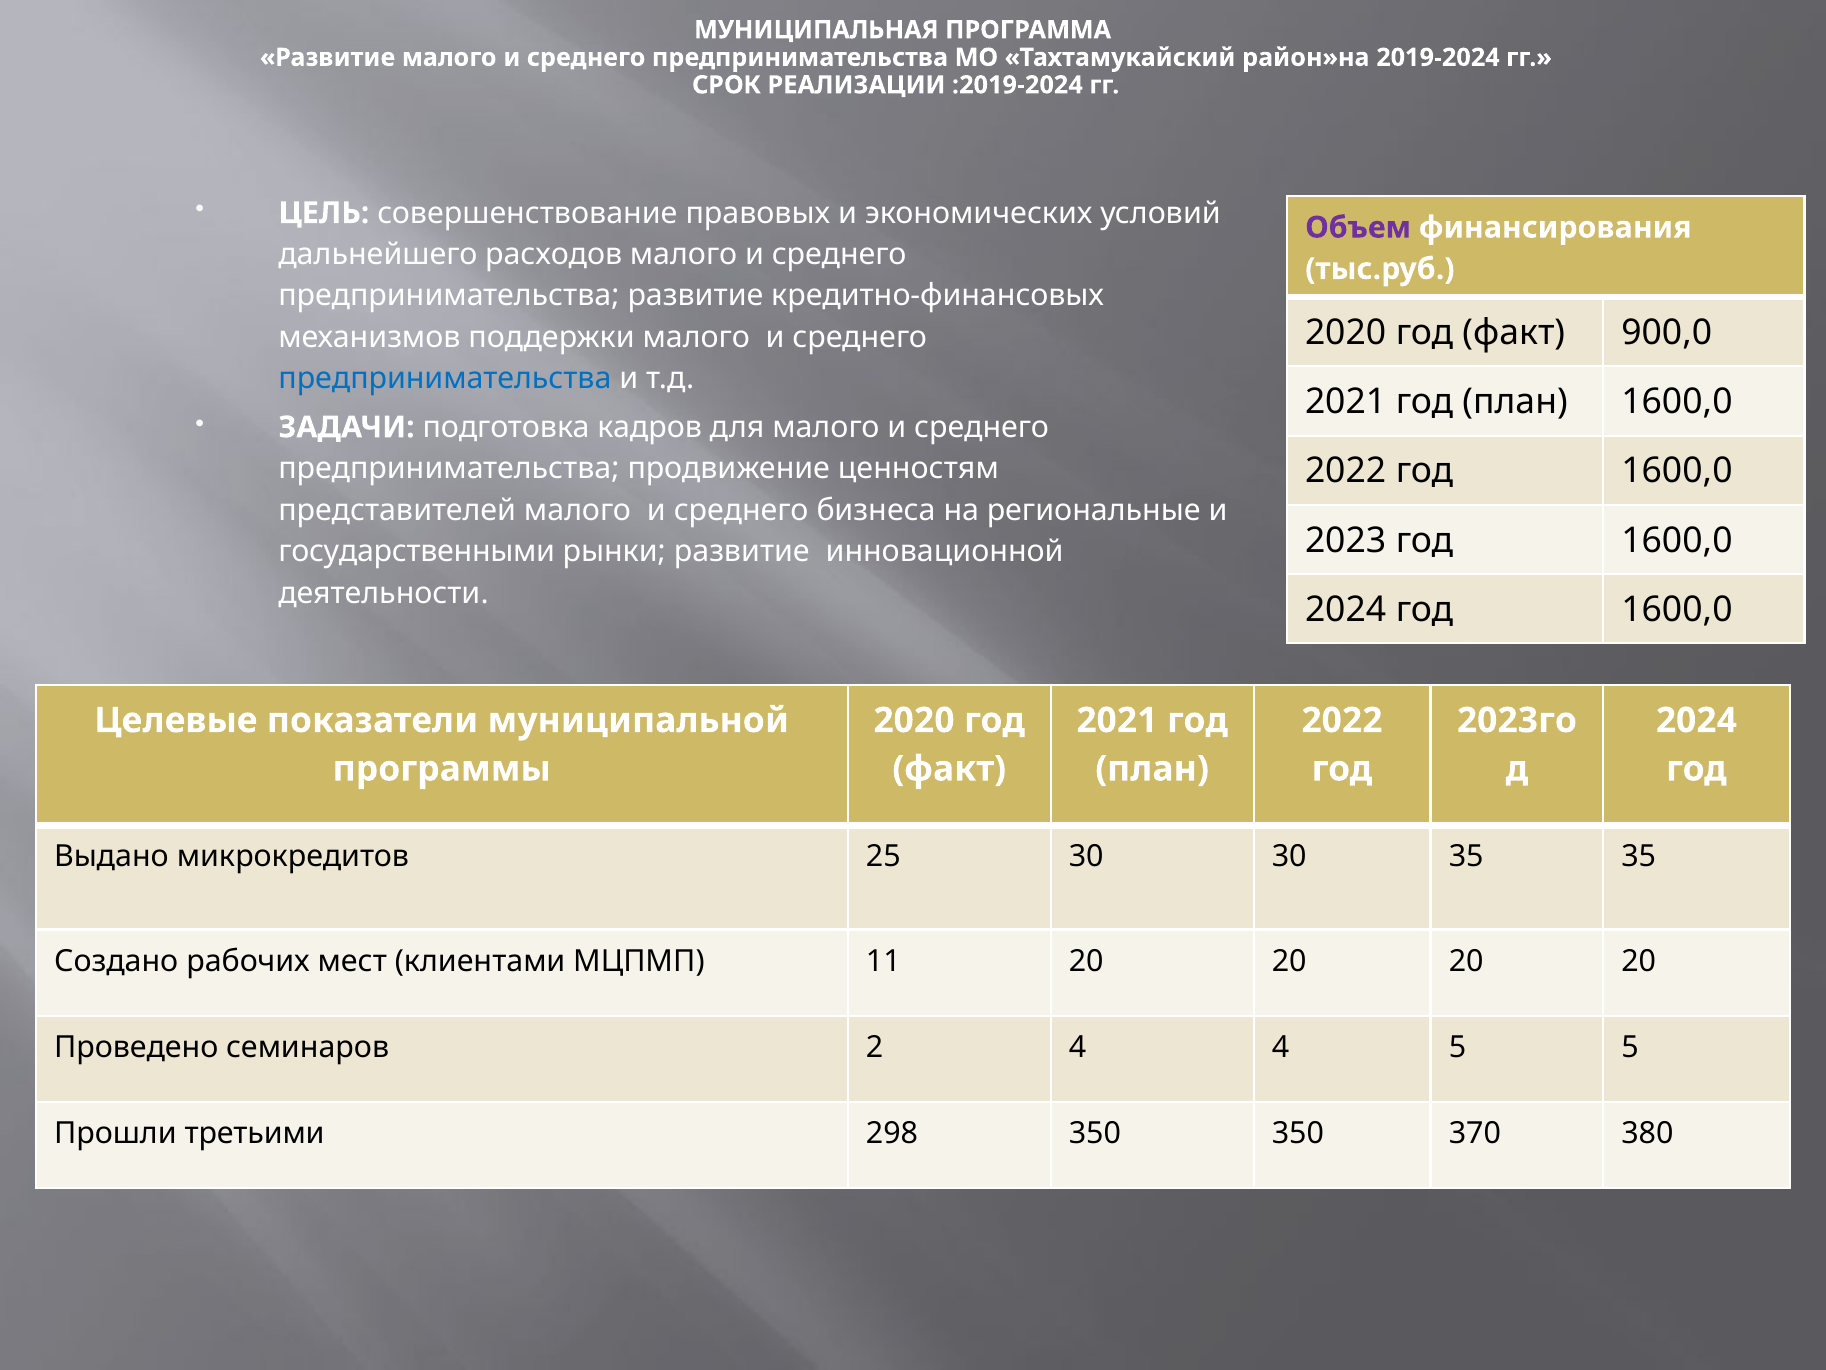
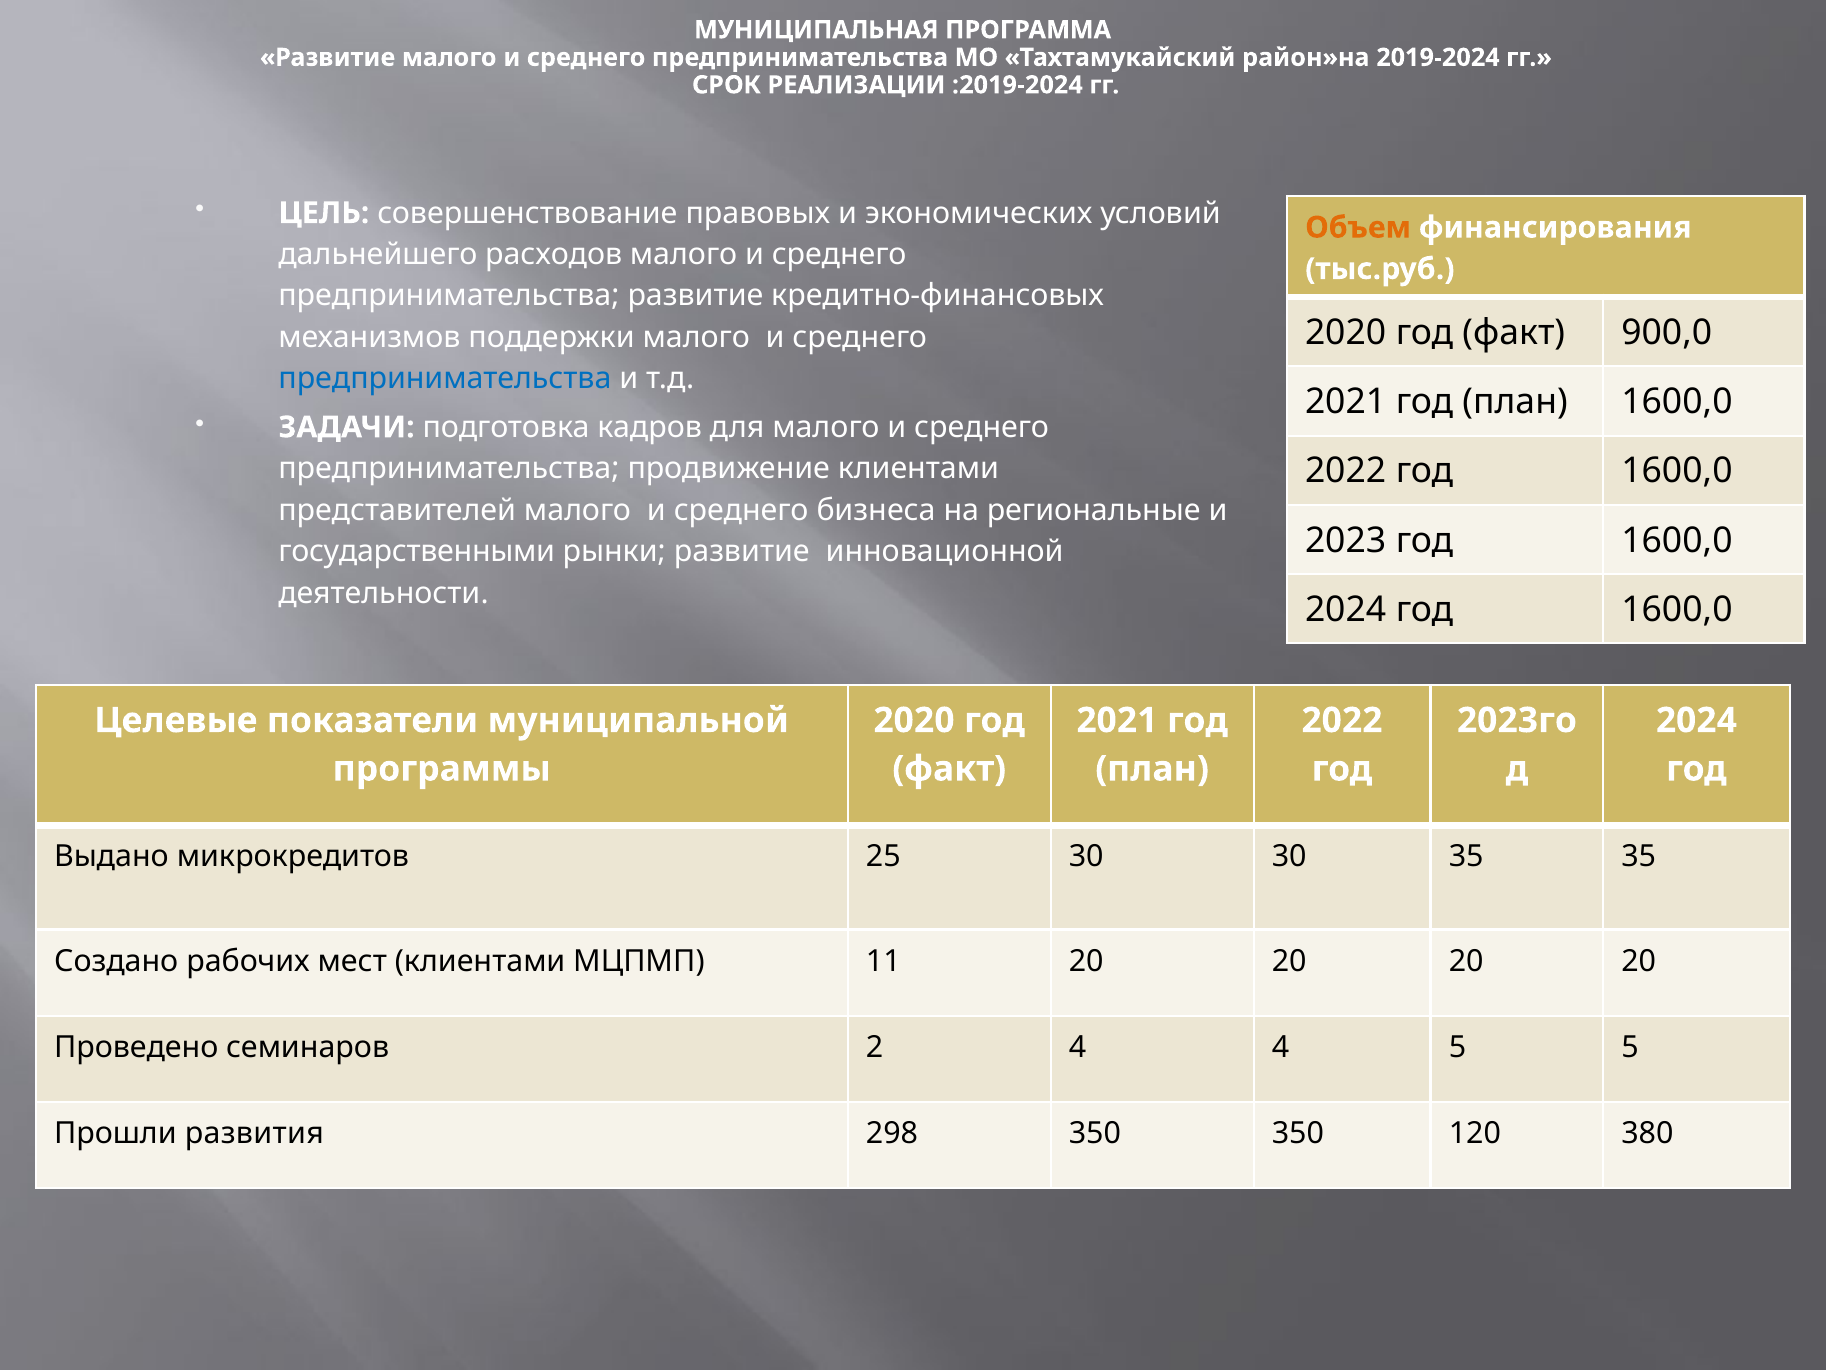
Объем colour: purple -> orange (1358, 227)
продвижение ценностям: ценностям -> клиентами (918, 469)
третьими: третьими -> развития (254, 1133)
370: 370 -> 120 (1475, 1133)
